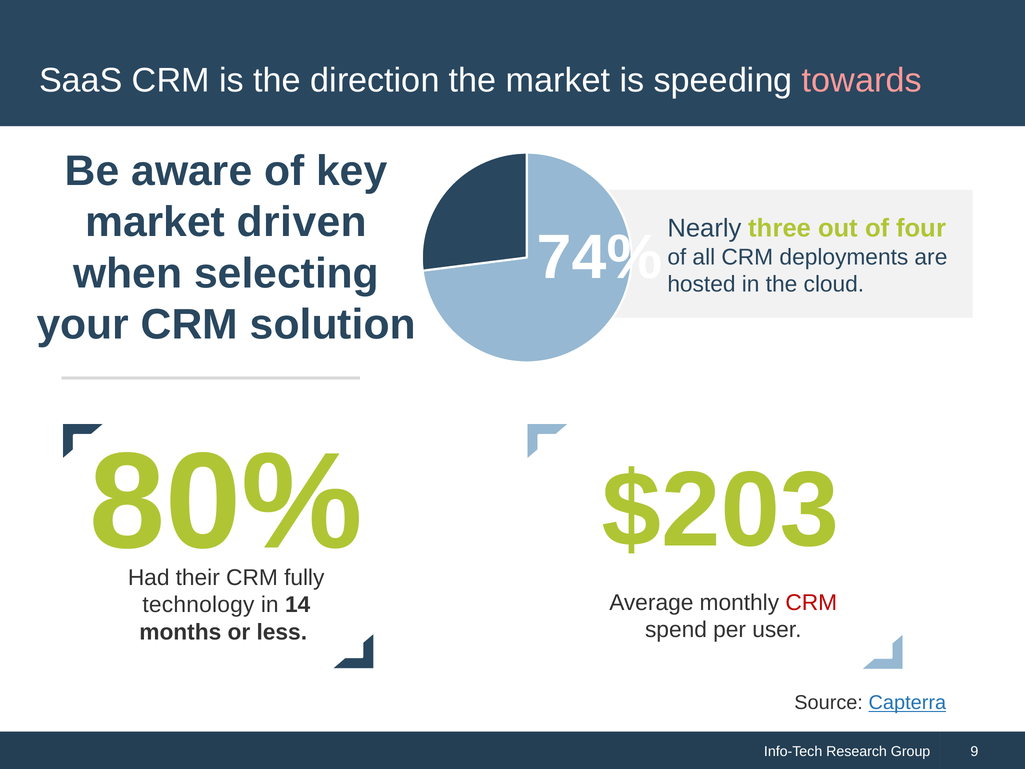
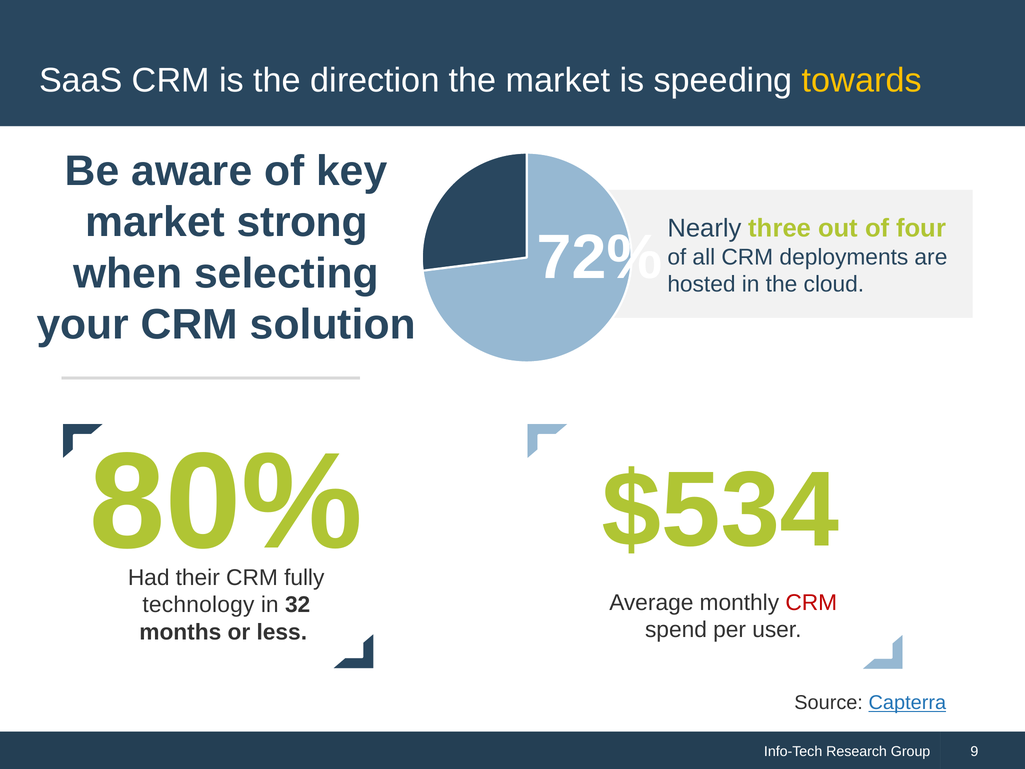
towards colour: pink -> yellow (862, 80)
driven: driven -> strong (302, 222)
74%: 74% -> 72% (600, 258)
$203: $203 -> $534 (721, 510)
14: 14 -> 32 (298, 605)
